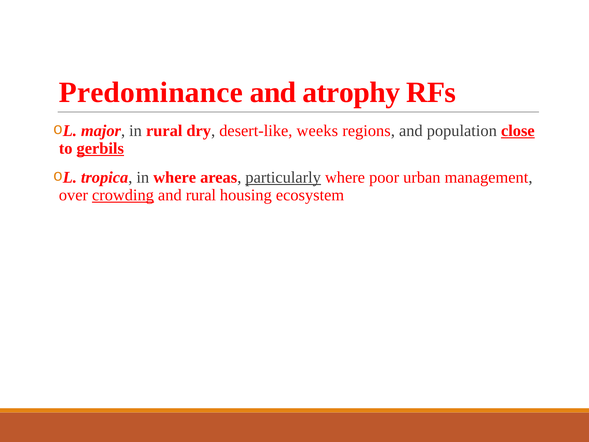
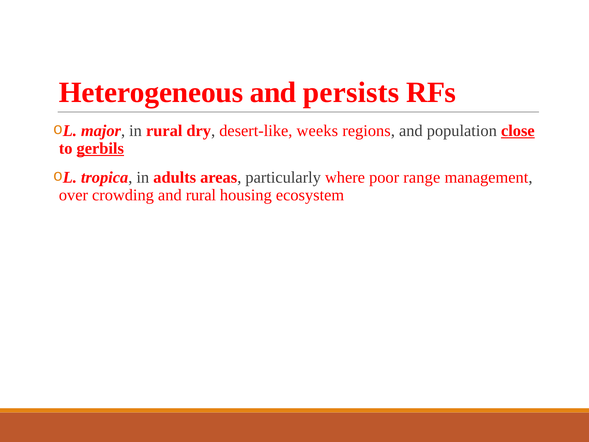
Predominance: Predominance -> Heterogeneous (151, 92)
atrophy: atrophy -> persists (351, 92)
in where: where -> adults (175, 177)
particularly underline: present -> none (283, 177)
urban: urban -> range (422, 177)
crowding underline: present -> none (123, 195)
